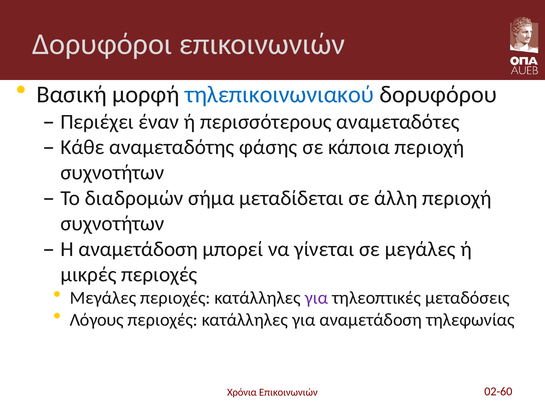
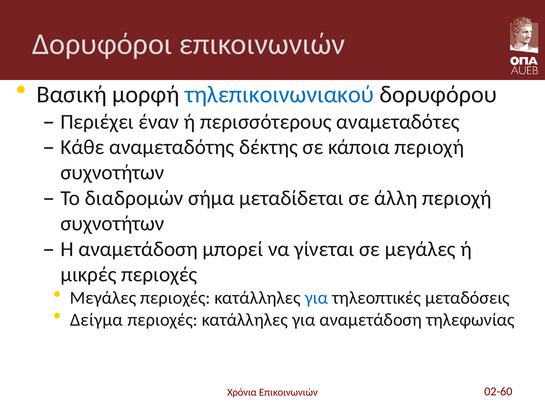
φάσης: φάσης -> δέκτης (268, 147)
για colour: purple -> blue (316, 298)
Λόγους: Λόγους -> Δείγμα (97, 320)
